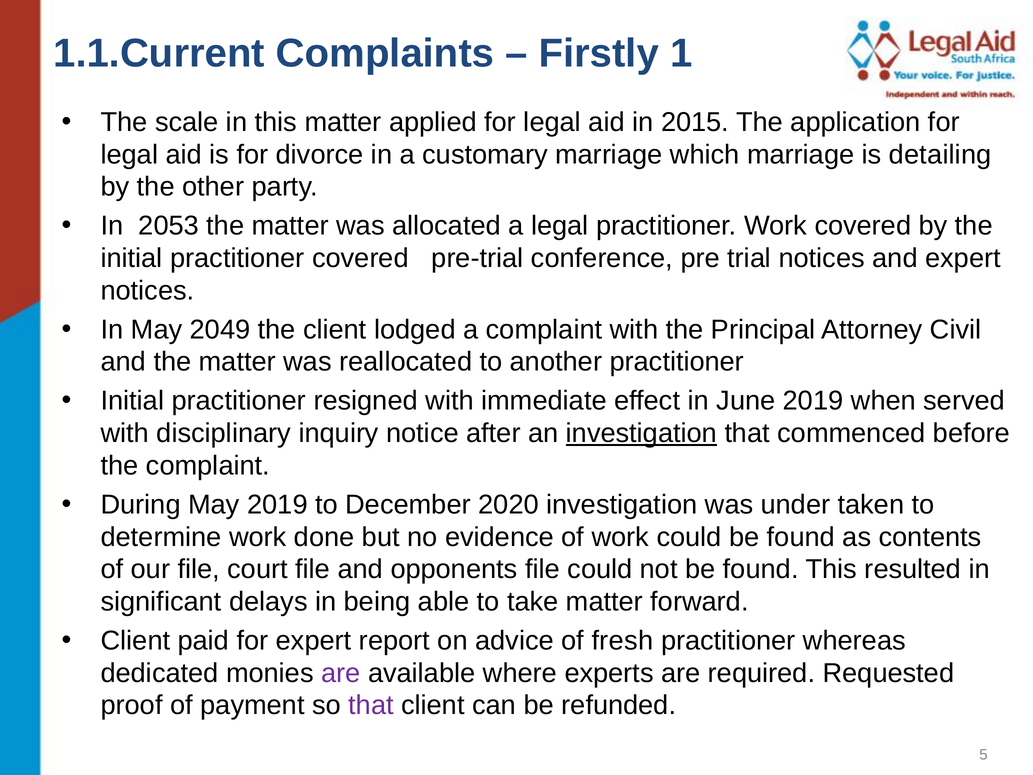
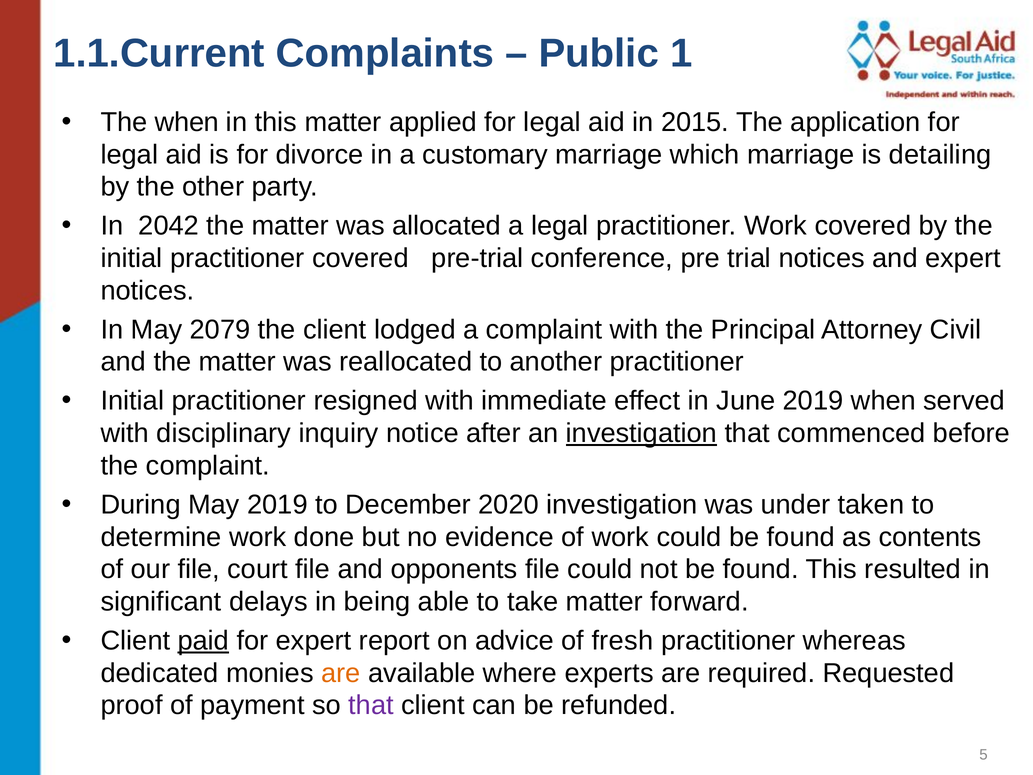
Firstly: Firstly -> Public (599, 53)
The scale: scale -> when (187, 122)
2053: 2053 -> 2042 (169, 226)
2049: 2049 -> 2079 (220, 330)
paid underline: none -> present (203, 641)
are colour: purple -> orange (341, 673)
